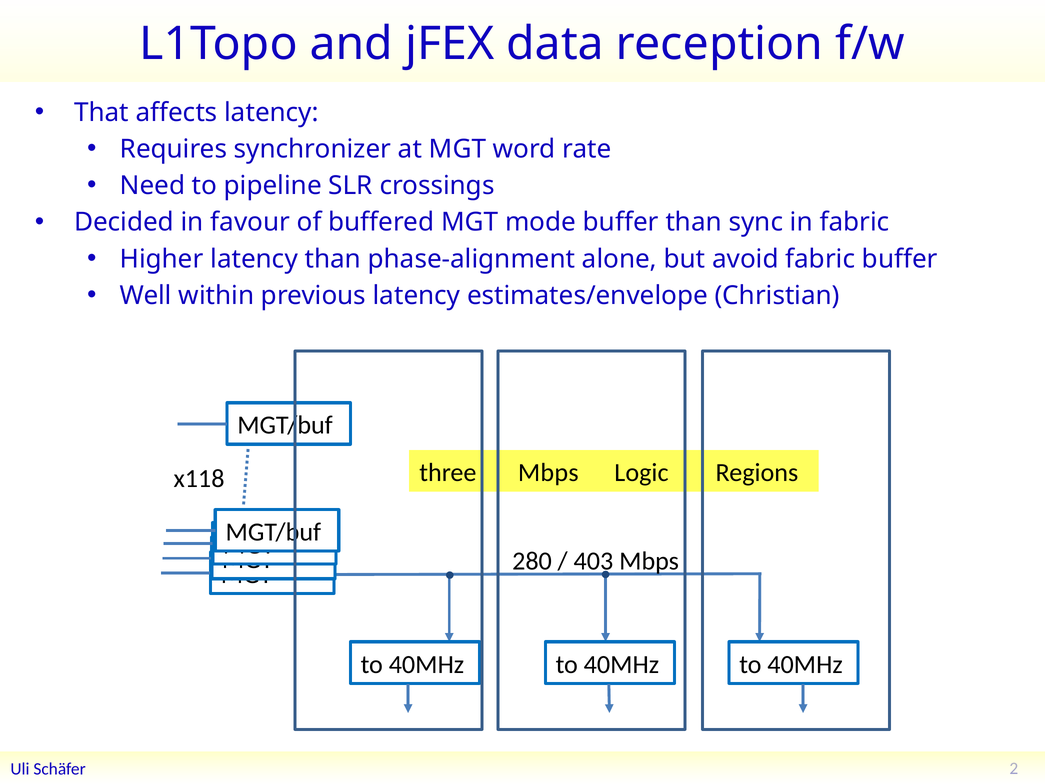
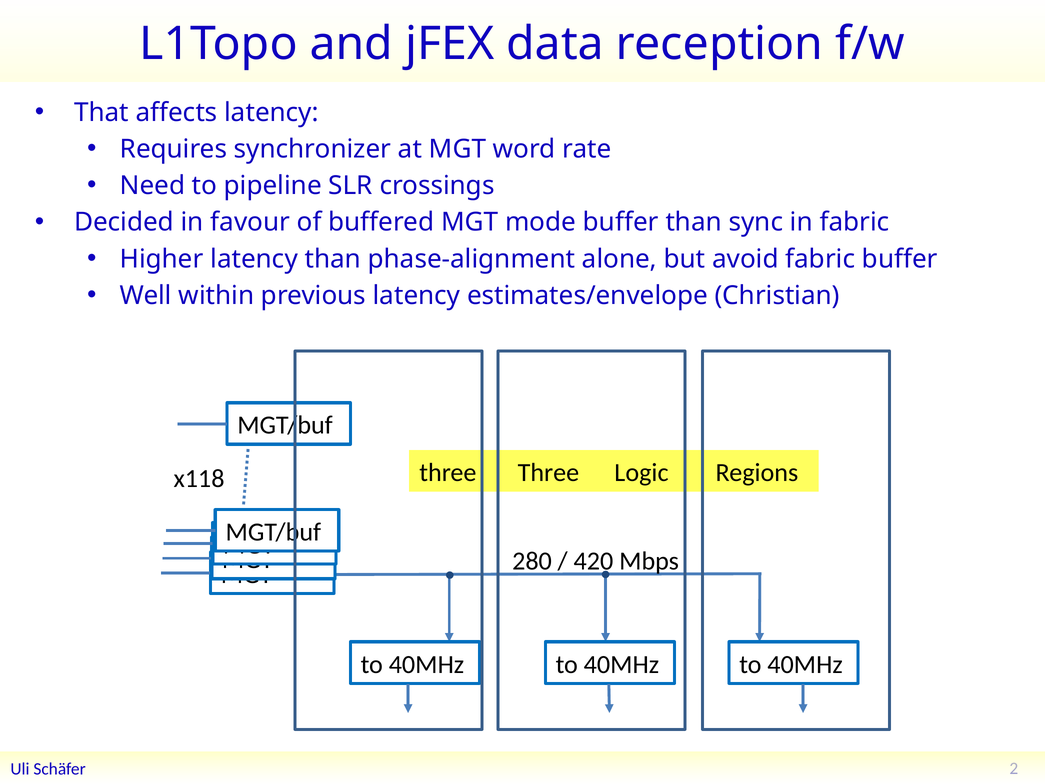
three Mbps: Mbps -> Three (548, 473)
403: 403 -> 420 (593, 561)
